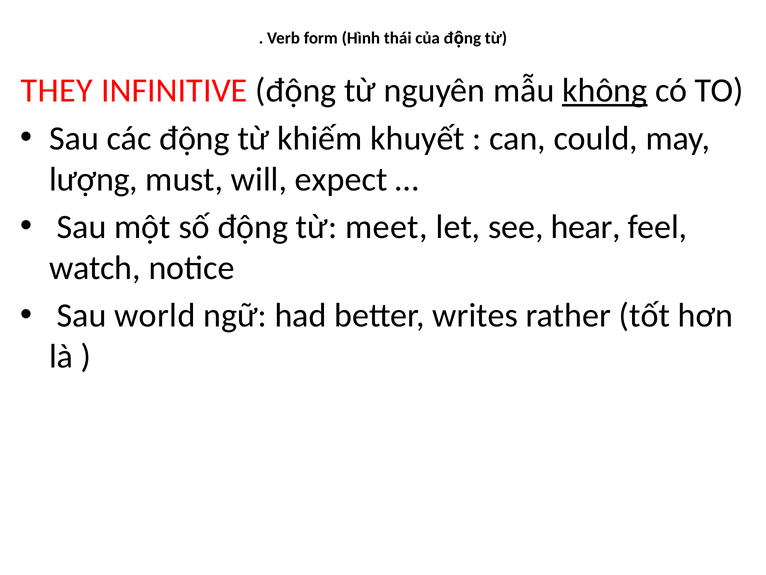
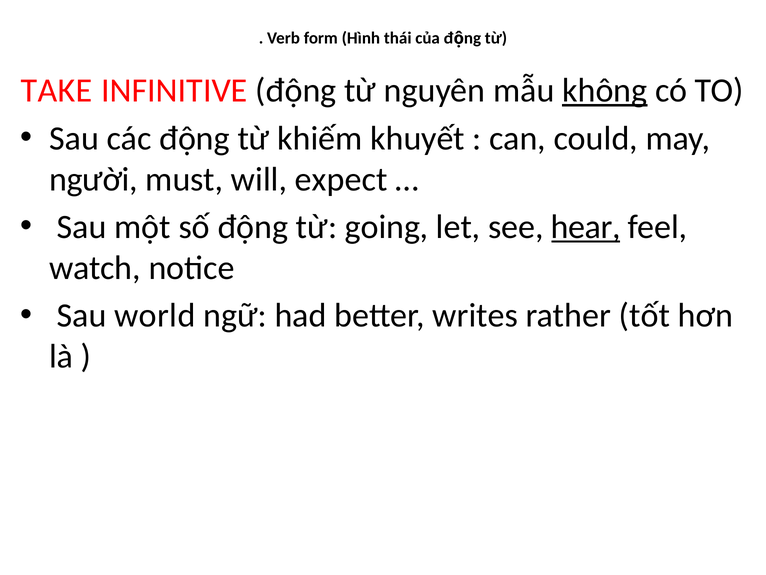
THEY: THEY -> TAKE (57, 91)
lượng: lượng -> người (94, 179)
meet: meet -> going (387, 227)
hear underline: none -> present (586, 227)
